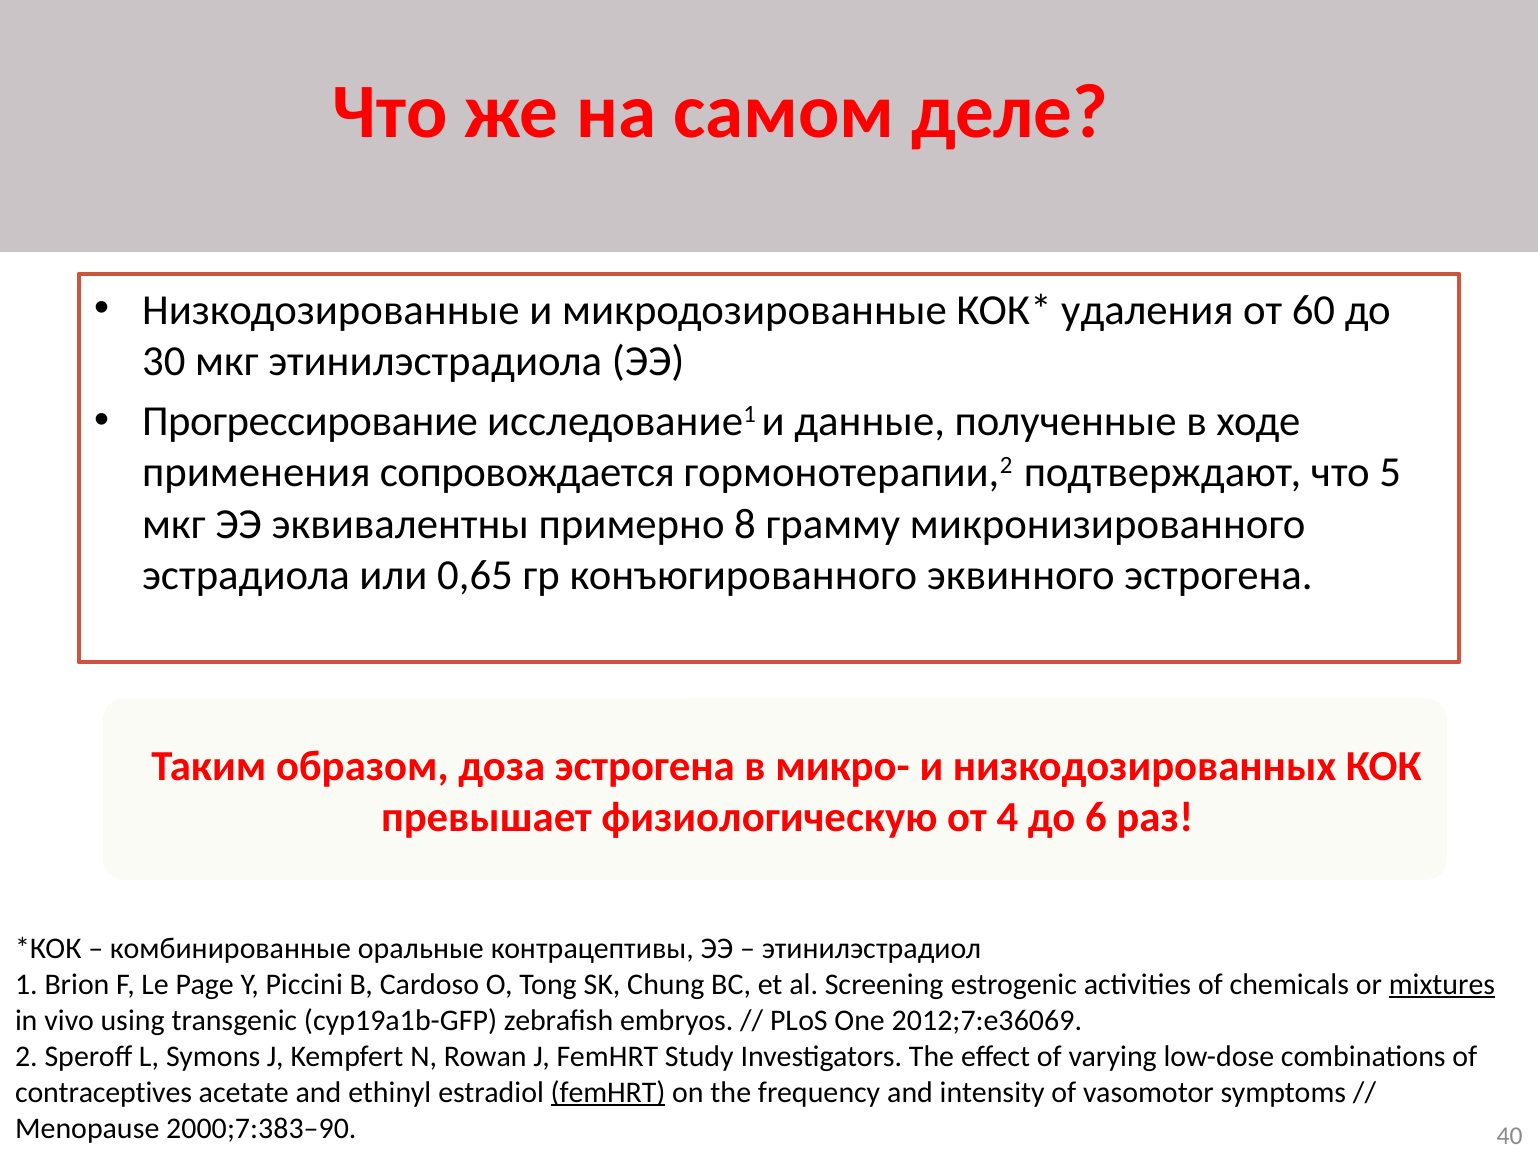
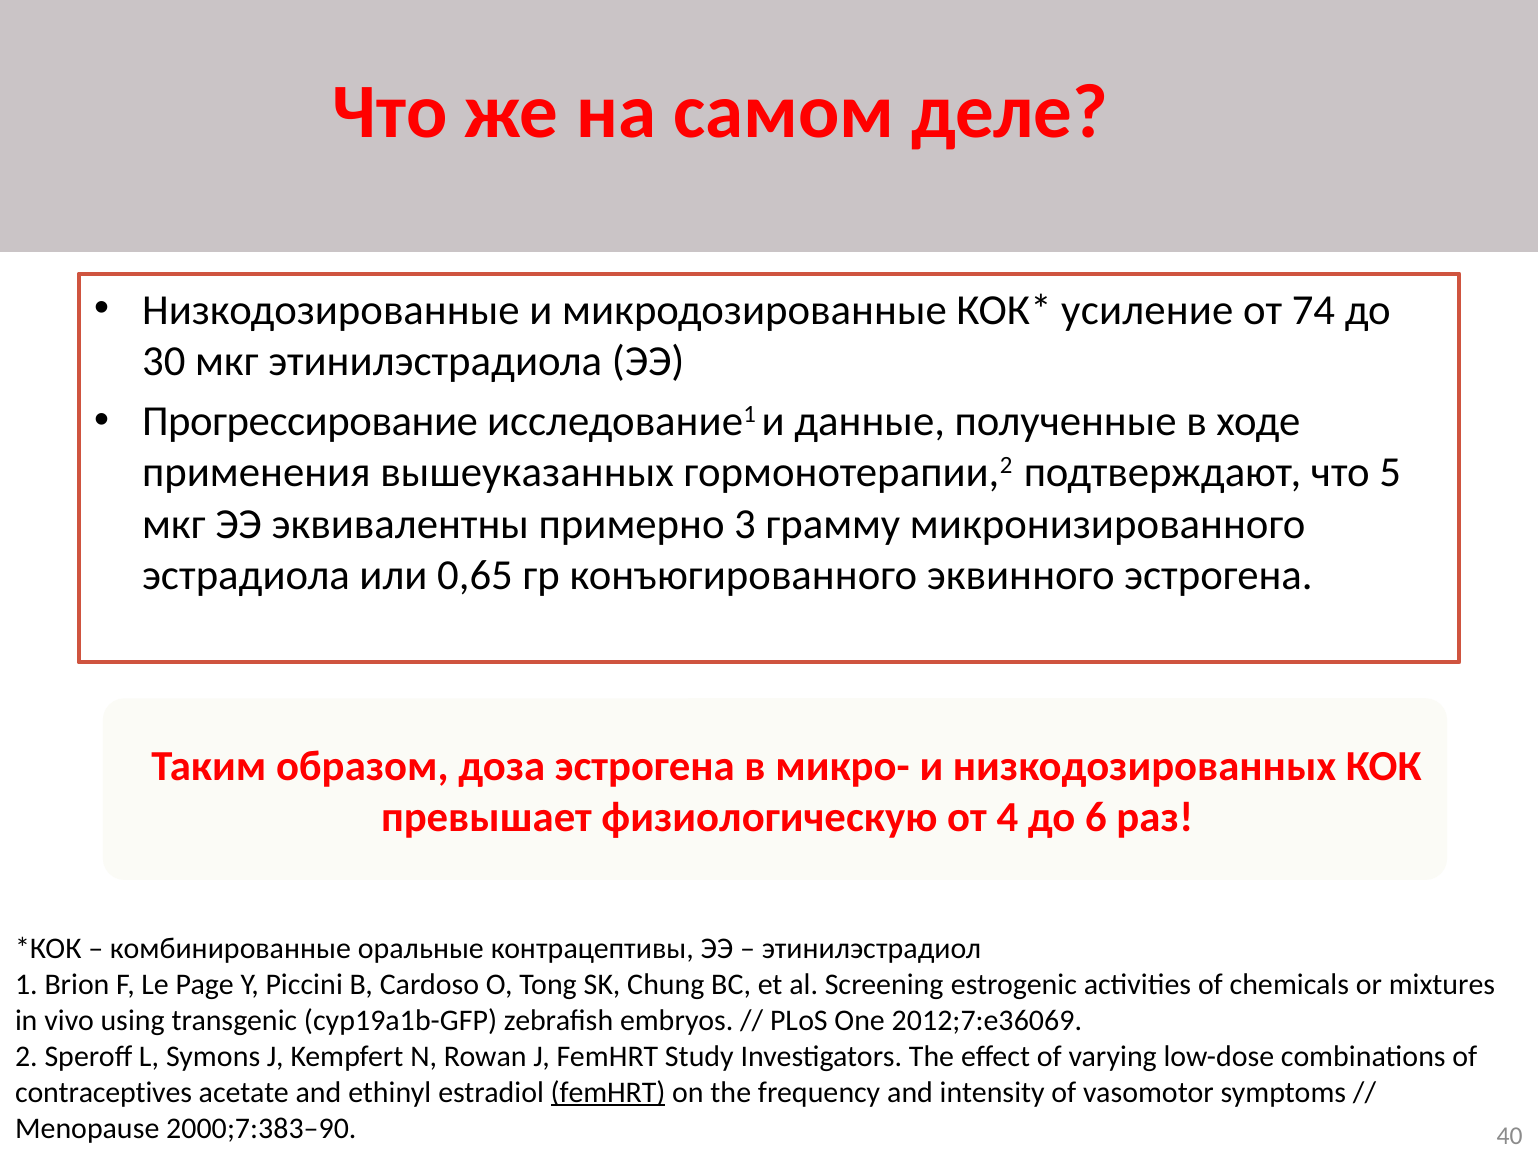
удаления: удаления -> усиление (1147, 310)
60: 60 -> 74 (1313, 310)
сопровождается: сопровождается -> вышеуказанных (527, 472)
8: 8 -> 3 (745, 524)
mixtures underline: present -> none (1442, 984)
